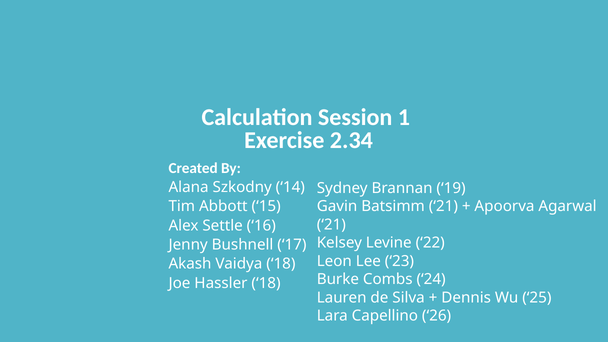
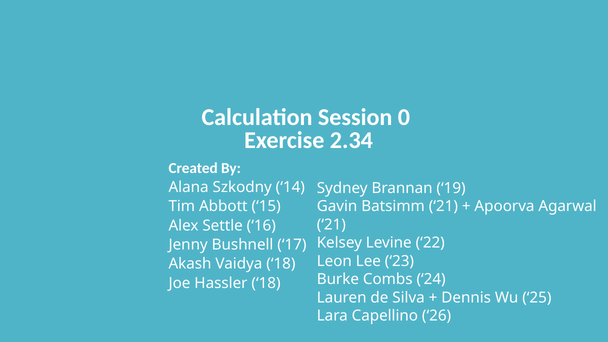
1: 1 -> 0 (404, 117)
